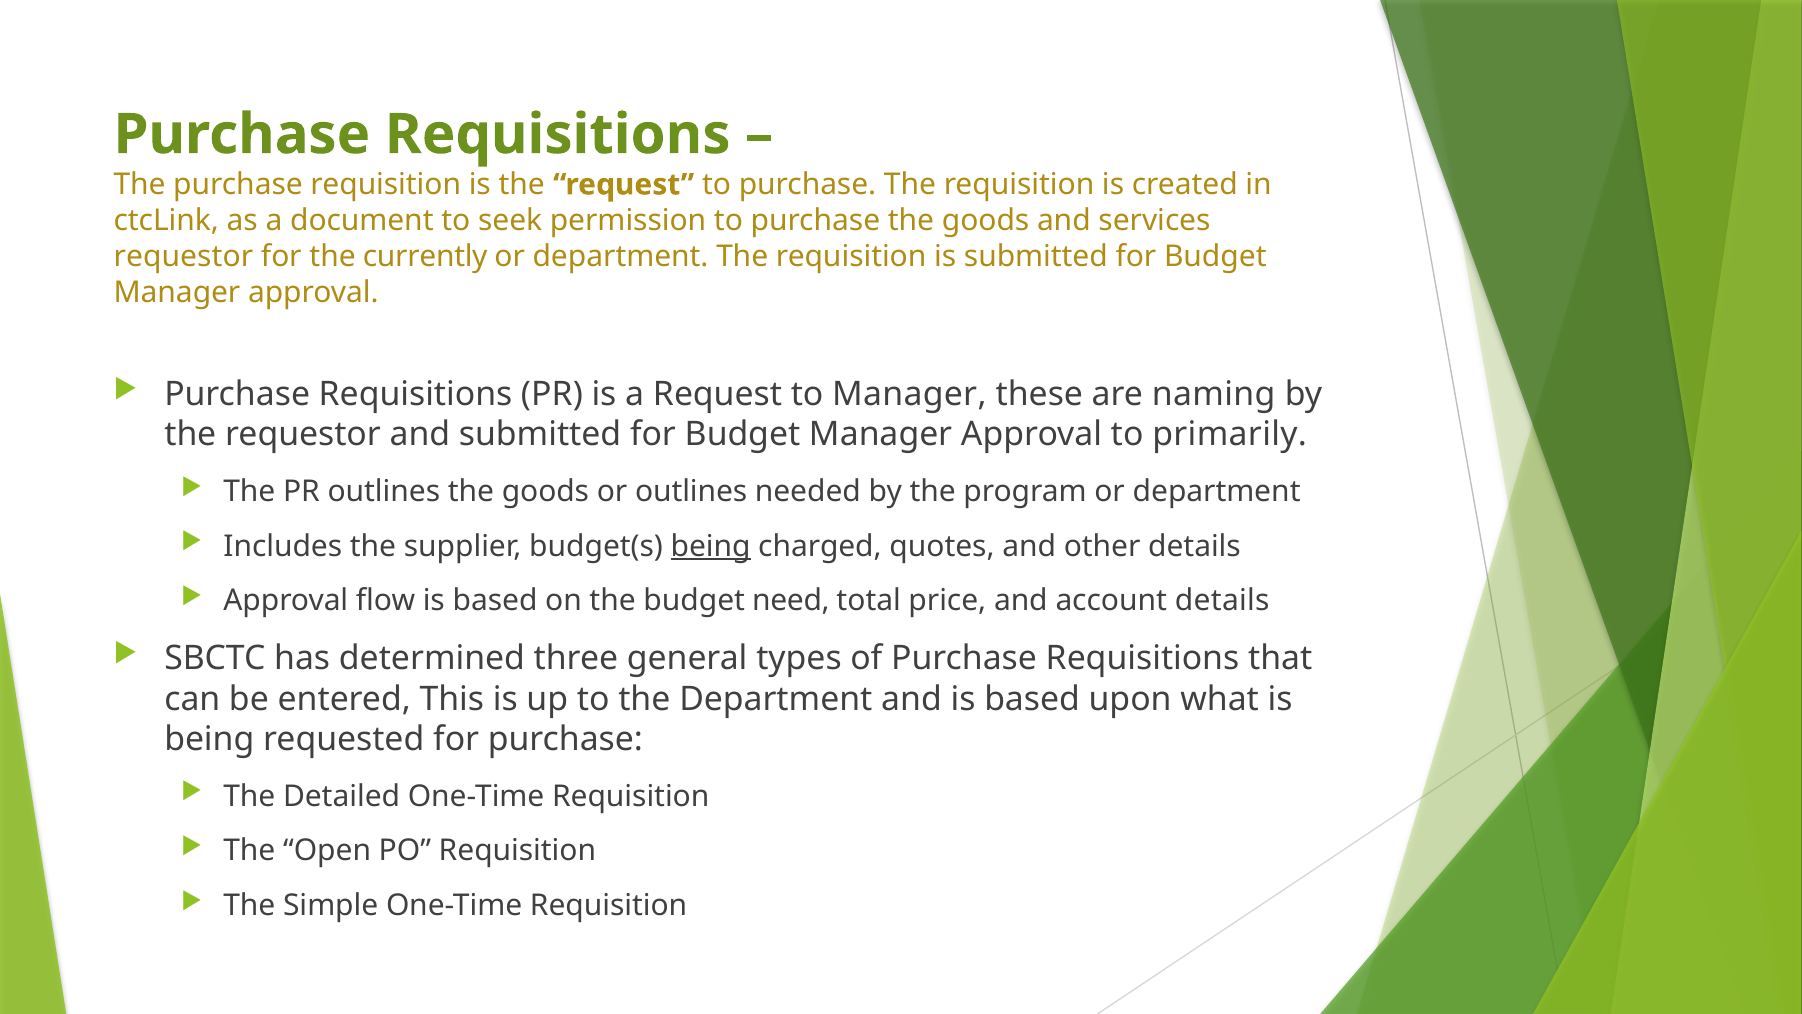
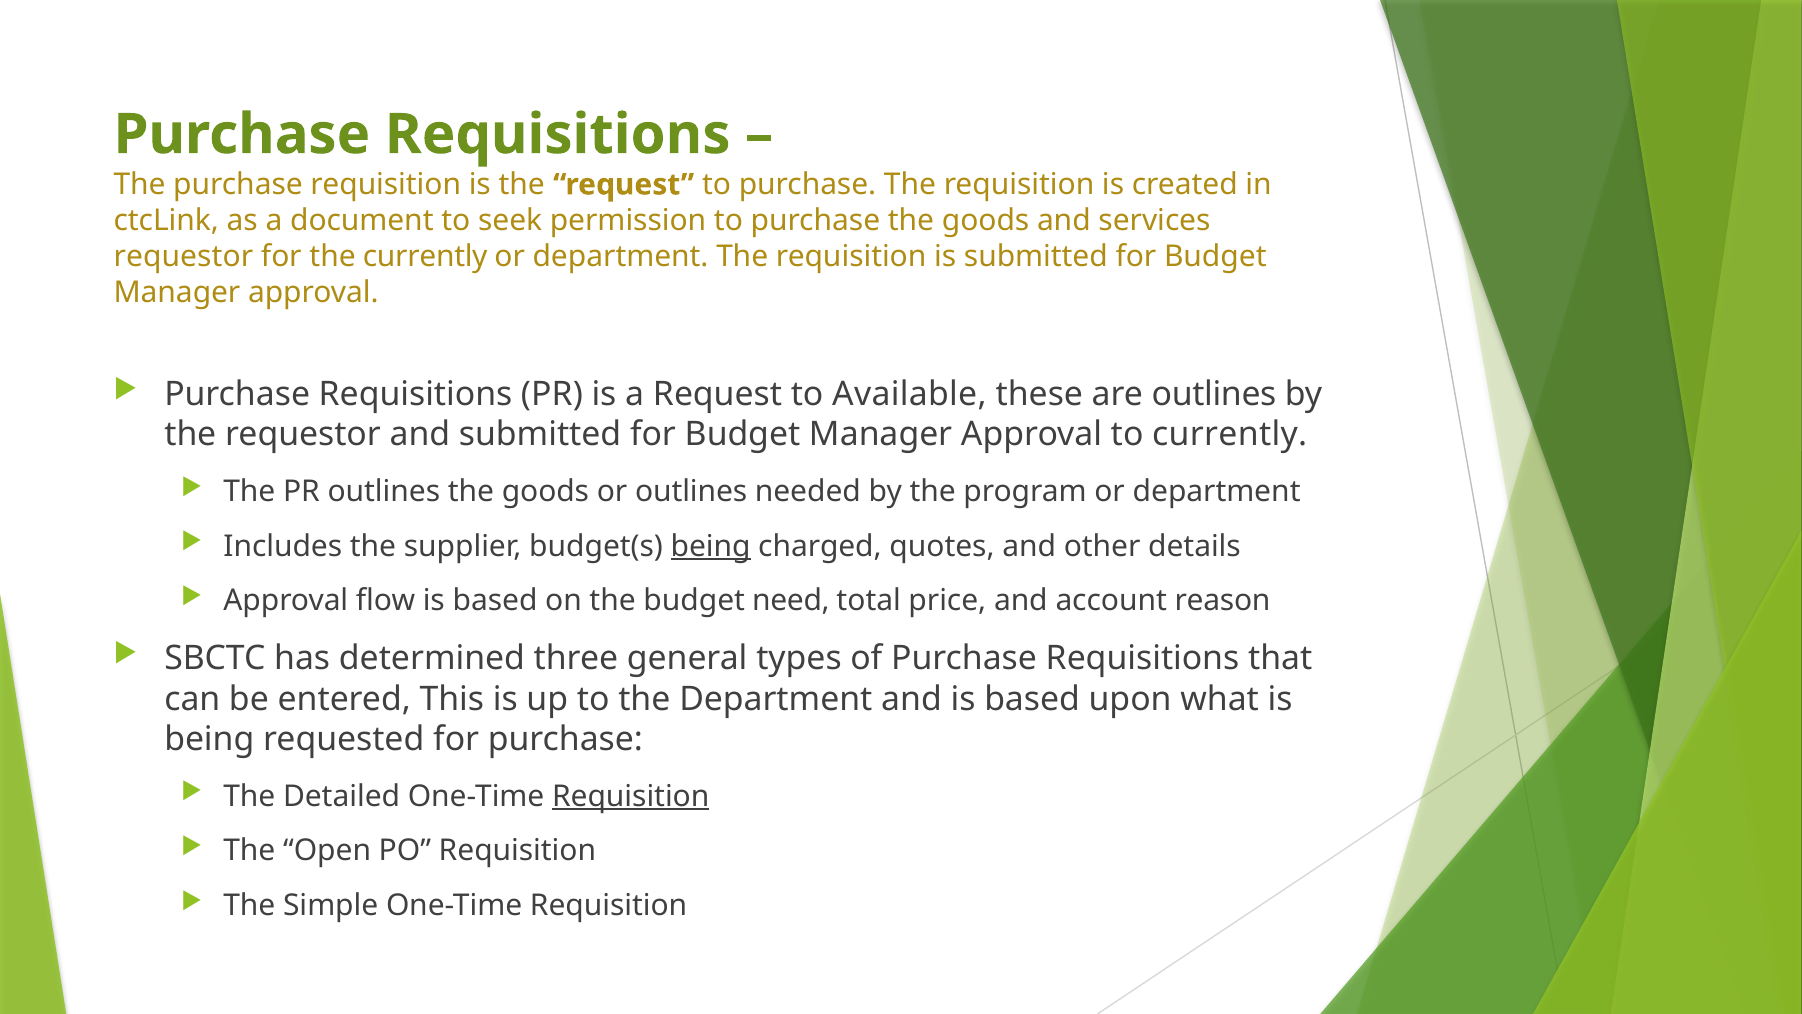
to Manager: Manager -> Available (909, 394)
are naming: naming -> outlines (1214, 394)
to primarily: primarily -> currently (1230, 435)
account details: details -> reason (1223, 601)
Requisition underline: none -> present (631, 796)
